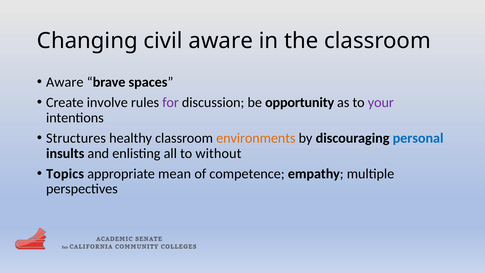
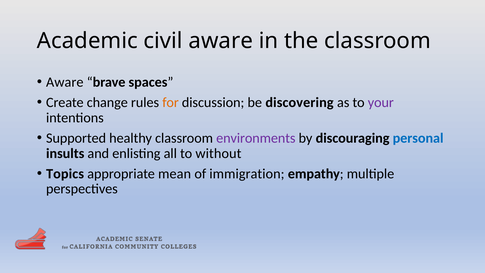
Changing: Changing -> Academic (87, 41)
involve: involve -> change (107, 102)
for colour: purple -> orange (171, 102)
opportunity: opportunity -> discovering (300, 102)
Structures: Structures -> Supported (76, 138)
environments colour: orange -> purple (256, 138)
competence: competence -> immigration (247, 174)
